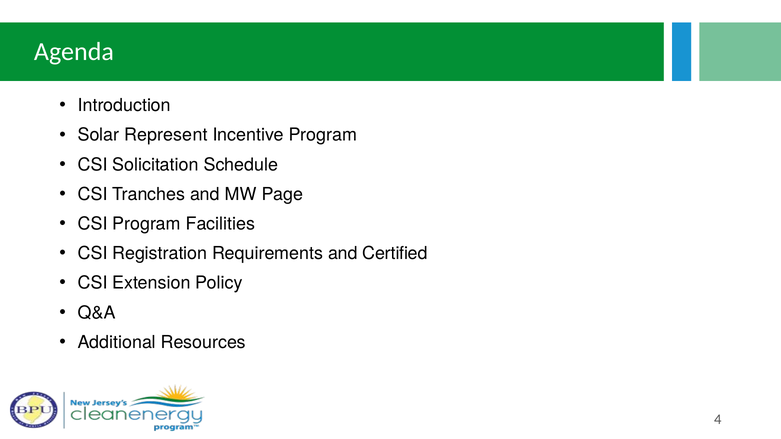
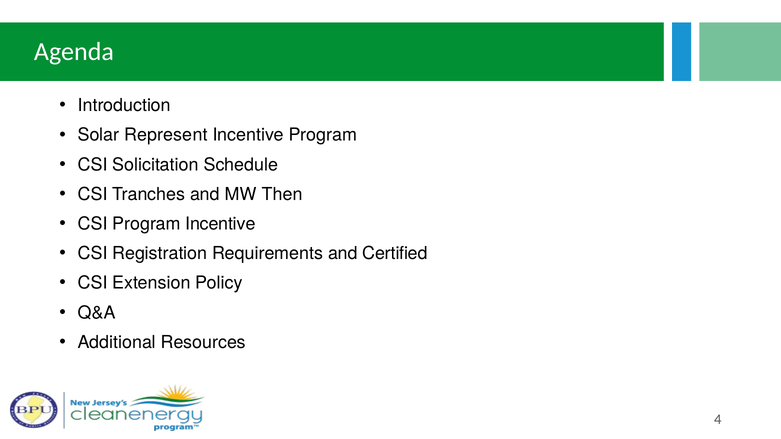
Page: Page -> Then (282, 194)
Program Facilities: Facilities -> Incentive (220, 224)
